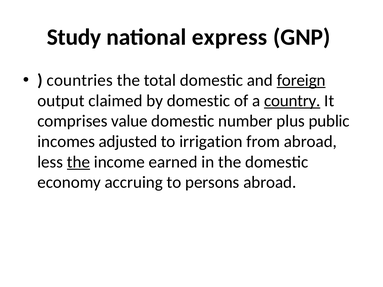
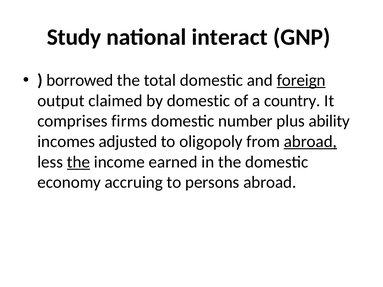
express: express -> interact (230, 37)
countries: countries -> borrowed (80, 80)
country underline: present -> none (292, 101)
value: value -> firms (129, 121)
public: public -> ability (329, 121)
irrigation: irrigation -> oligopoly (211, 142)
abroad underline: none -> present (310, 142)
